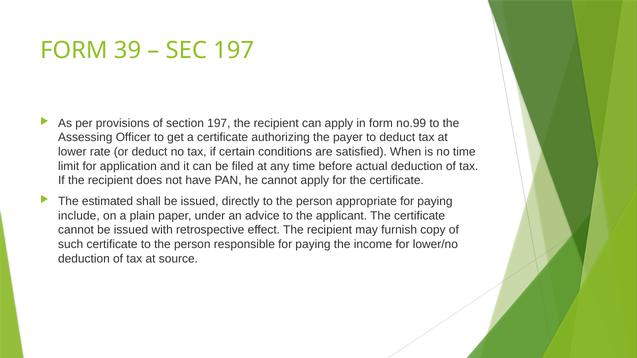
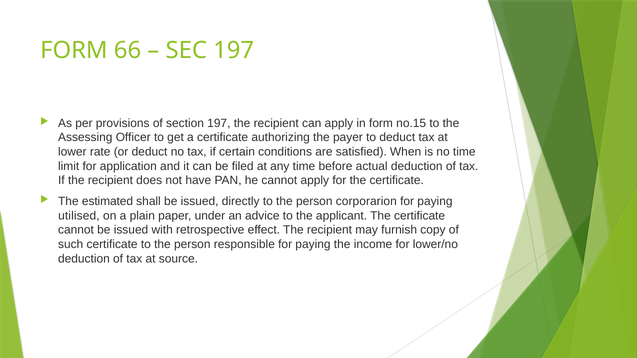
39: 39 -> 66 (128, 50)
no.99: no.99 -> no.15 (411, 123)
appropriate: appropriate -> corporarion (366, 202)
include: include -> utilised (79, 216)
